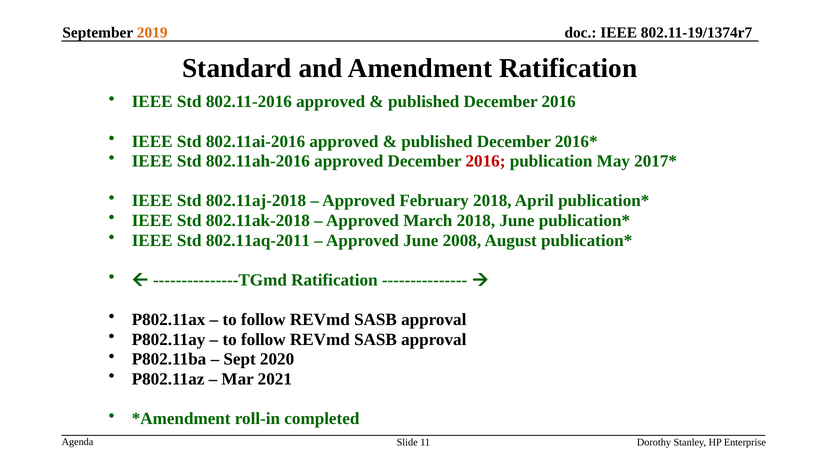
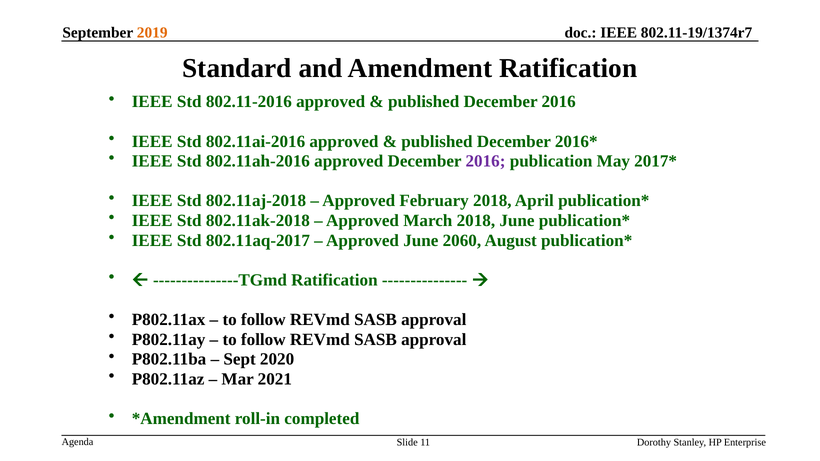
2016 colour: red -> purple (486, 161)
802.11aq-2011: 802.11aq-2011 -> 802.11aq-2017 (258, 241)
2008: 2008 -> 2060 (462, 241)
